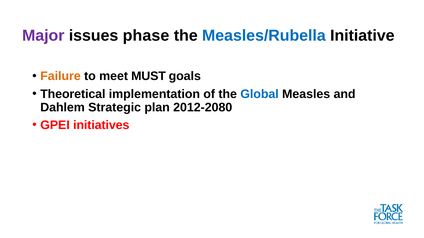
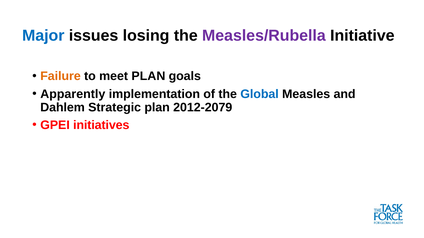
Major colour: purple -> blue (43, 36)
phase: phase -> losing (146, 36)
Measles/Rubella colour: blue -> purple (264, 36)
meet MUST: MUST -> PLAN (148, 76)
Theoretical: Theoretical -> Apparently (73, 94)
2012-2080: 2012-2080 -> 2012-2079 (203, 108)
